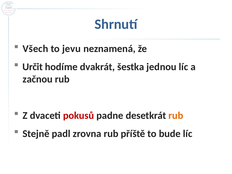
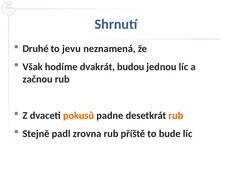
Všech: Všech -> Druhé (36, 49)
Určit: Určit -> Však (33, 67)
šestka: šestka -> budou (131, 67)
pokusů colour: red -> orange (79, 116)
